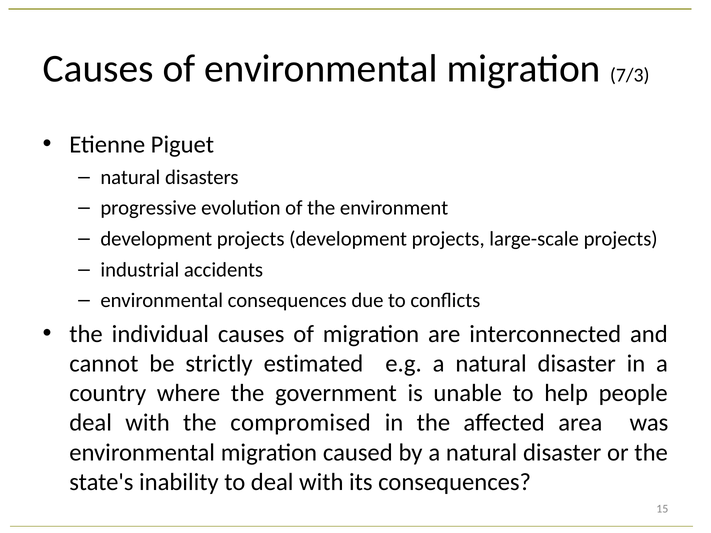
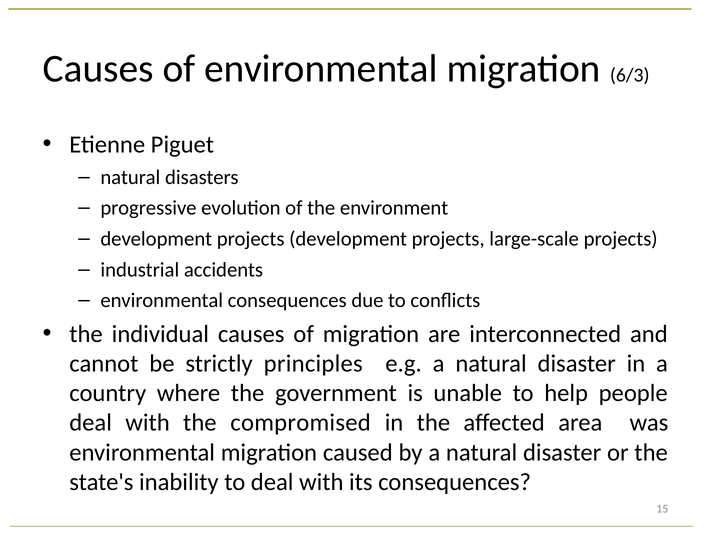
7/3: 7/3 -> 6/3 (630, 75)
estimated: estimated -> principles (313, 364)
